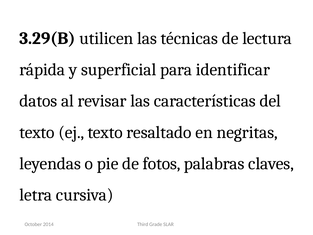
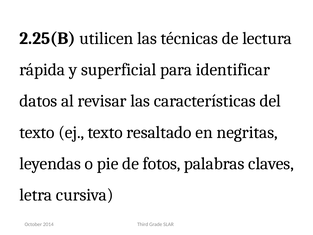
3.29(B: 3.29(B -> 2.25(B (47, 38)
